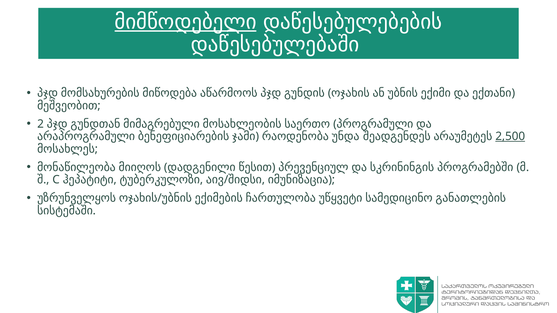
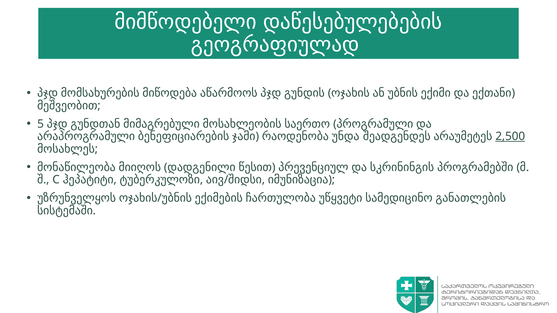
მიმწოდებელი underline: present -> none (186, 22)
დაწესებულებაში: დაწესებულებაში -> გეოგრაფიულად (275, 45)
2: 2 -> 5 (41, 124)
